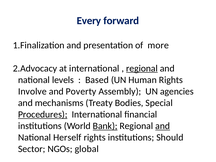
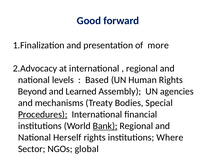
Every: Every -> Good (89, 21)
regional underline: present -> none (142, 68)
Involve: Involve -> Beyond (32, 91)
Poverty: Poverty -> Learned (81, 91)
and underline: present -> none (163, 126)
Should: Should -> Where (170, 137)
